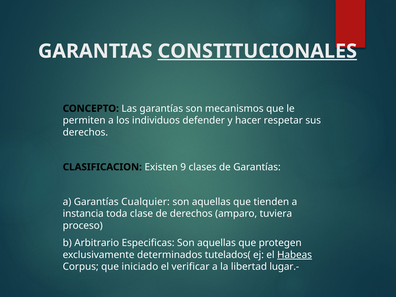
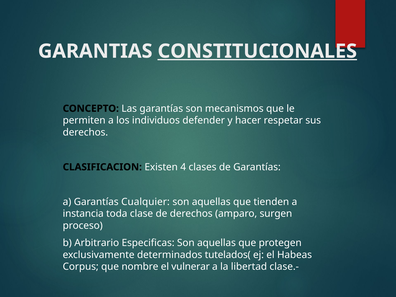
9: 9 -> 4 (183, 167)
tuviera: tuviera -> surgen (276, 214)
Habeas underline: present -> none (295, 255)
iniciado: iniciado -> nombre (140, 267)
verificar: verificar -> vulnerar (191, 267)
lugar.-: lugar.- -> clase.- (284, 267)
